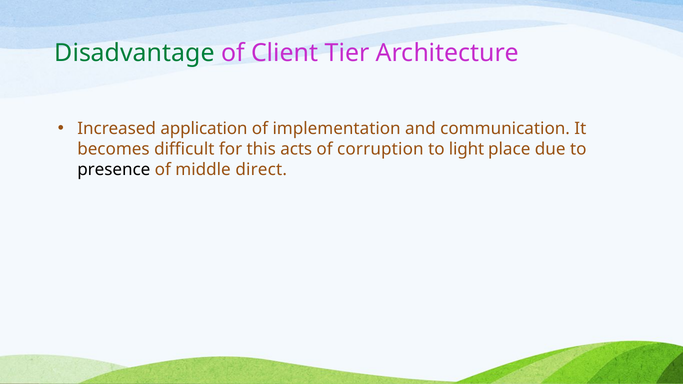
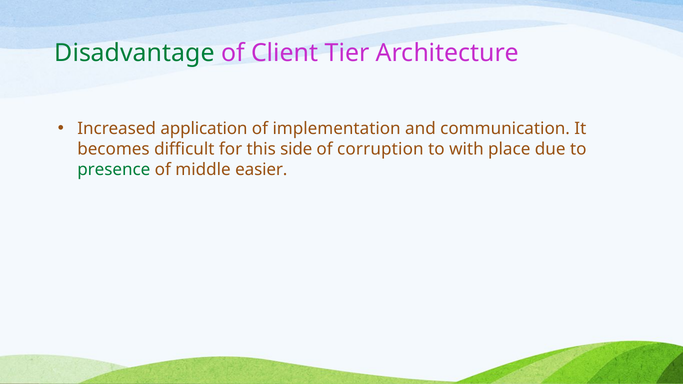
acts: acts -> side (296, 149)
light: light -> with (466, 149)
presence colour: black -> green (114, 169)
direct: direct -> easier (261, 169)
